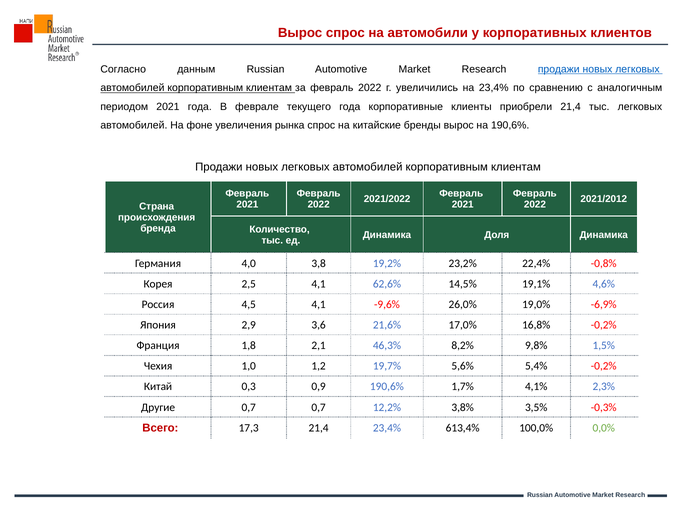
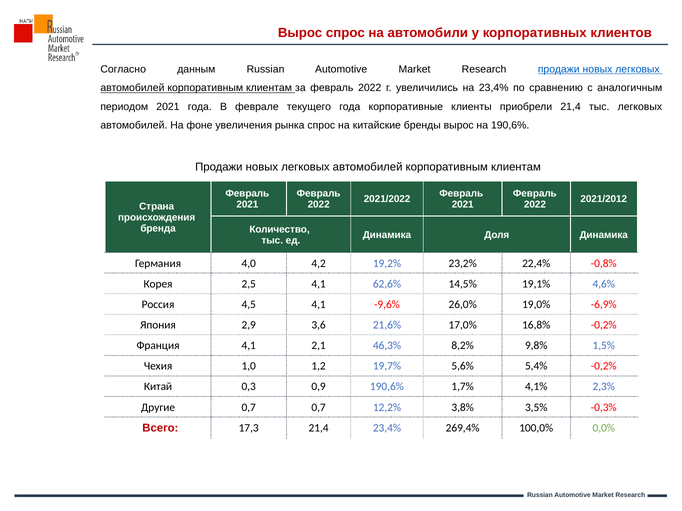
3,8: 3,8 -> 4,2 (319, 264)
Франция 1,8: 1,8 -> 4,1 (249, 346)
613,4%: 613,4% -> 269,4% (463, 428)
